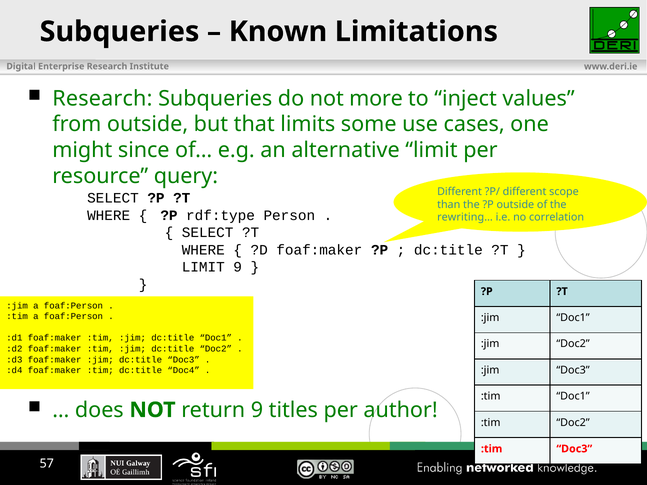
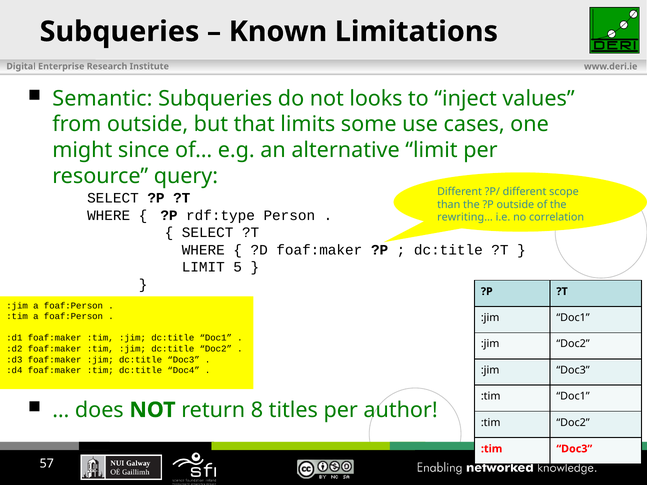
Research: Research -> Semantic (102, 99)
more: more -> looks (376, 99)
LIMIT 9: 9 -> 5 (238, 267)
return 9: 9 -> 8 (257, 410)
